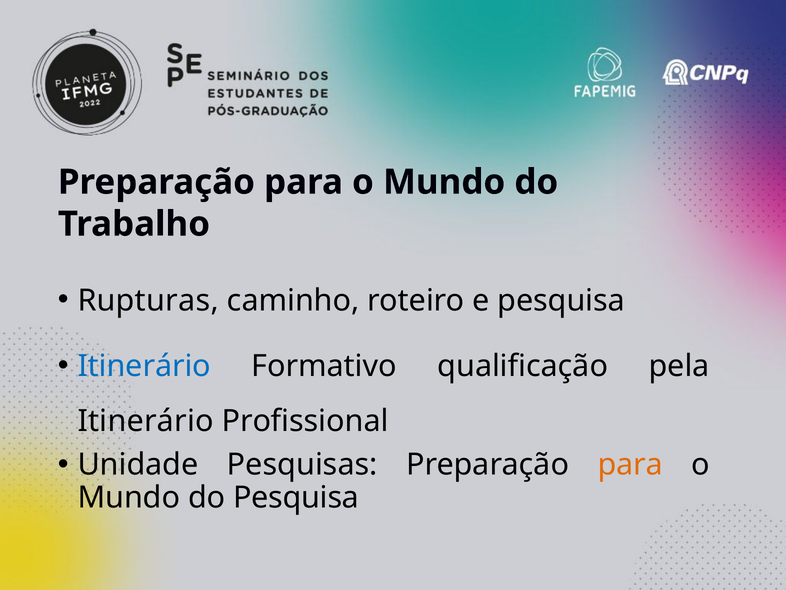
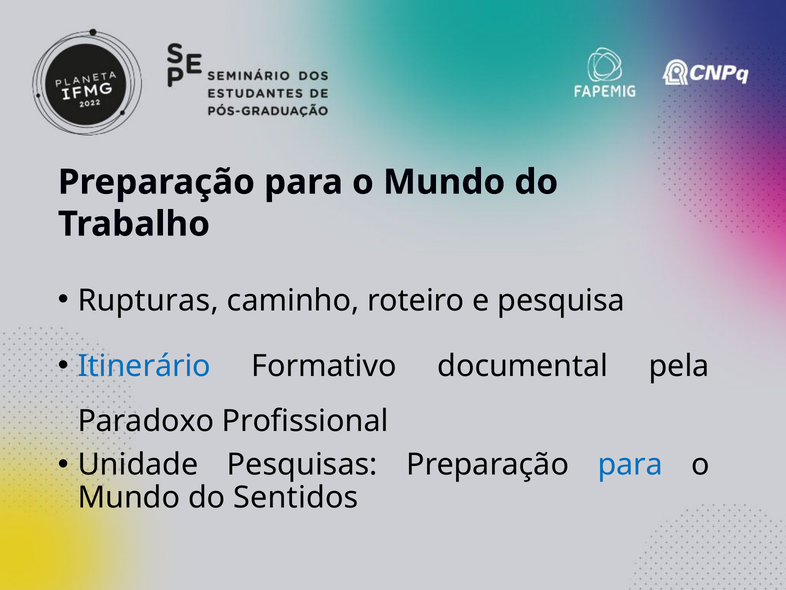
qualificação: qualificação -> documental (523, 366)
Itinerário: Itinerário -> Paradoxo (146, 421)
para colour: orange -> blue (630, 464)
do Pesquisa: Pesquisa -> Sentidos (296, 497)
